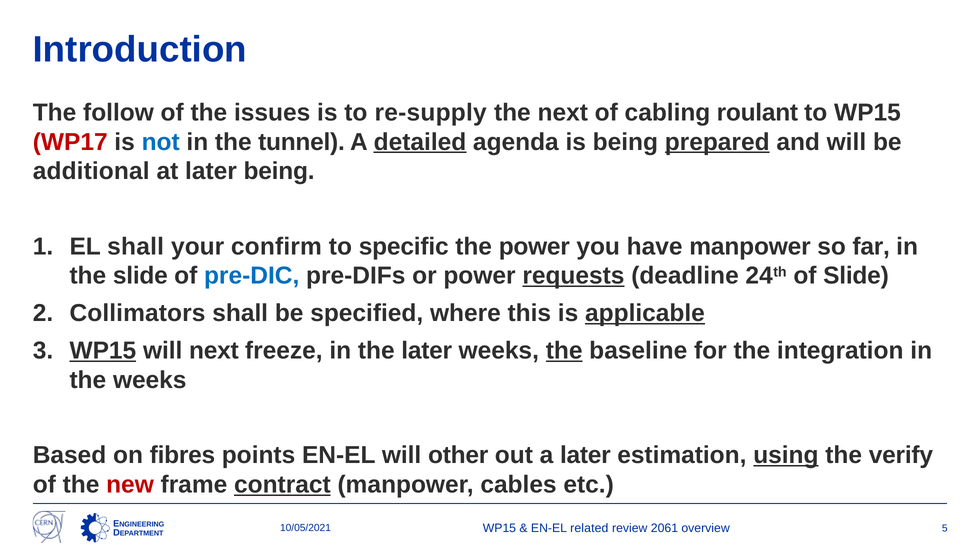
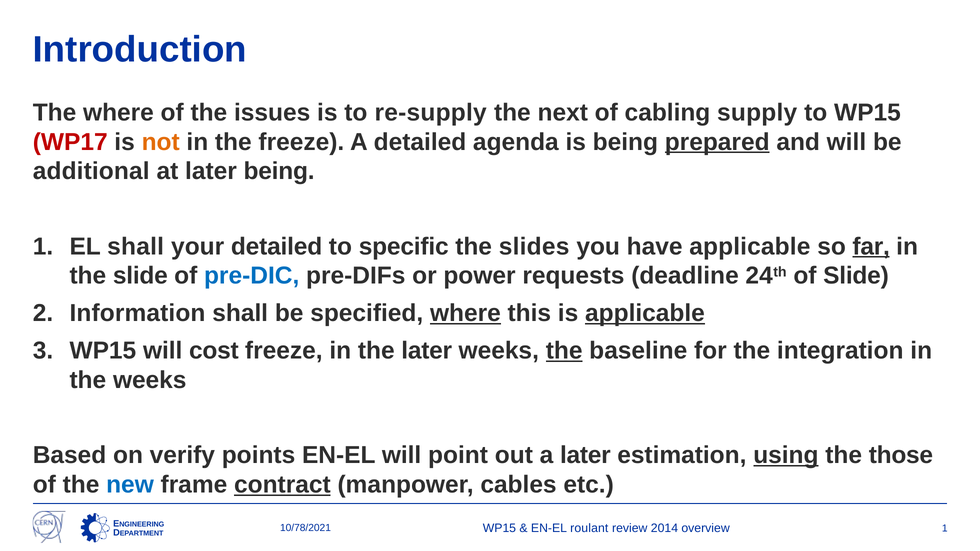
The follow: follow -> where (118, 113)
roulant: roulant -> supply (757, 113)
not colour: blue -> orange (161, 142)
the tunnel: tunnel -> freeze (301, 142)
detailed underline: present -> none (420, 142)
your confirm: confirm -> detailed (277, 247)
the power: power -> slides (534, 247)
have manpower: manpower -> applicable (750, 247)
far underline: none -> present (871, 247)
requests underline: present -> none (573, 276)
Collimators: Collimators -> Information (137, 313)
where underline: none -> present (465, 313)
WP15 underline: present -> none (103, 351)
will next: next -> cost (214, 351)
fibres: fibres -> verify (182, 456)
other: other -> point (458, 456)
verify: verify -> those (901, 456)
new colour: red -> blue (130, 485)
10/05/2021: 10/05/2021 -> 10/78/2021 (305, 528)
related: related -> roulant (589, 529)
2061: 2061 -> 2014 (664, 529)
overview 5: 5 -> 1 (945, 528)
